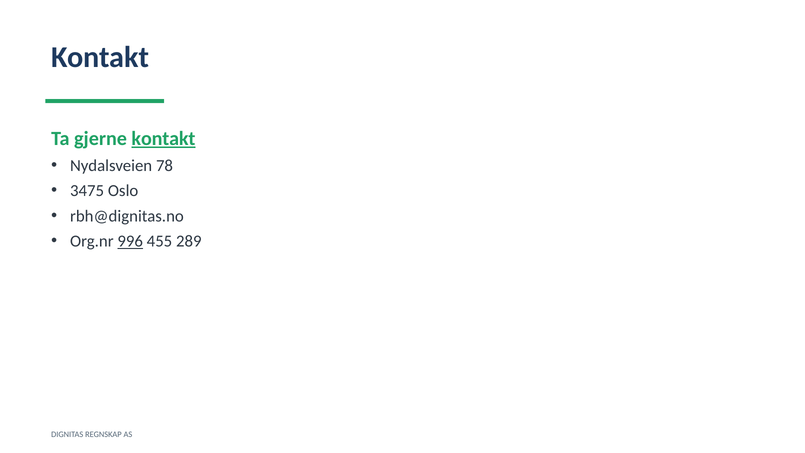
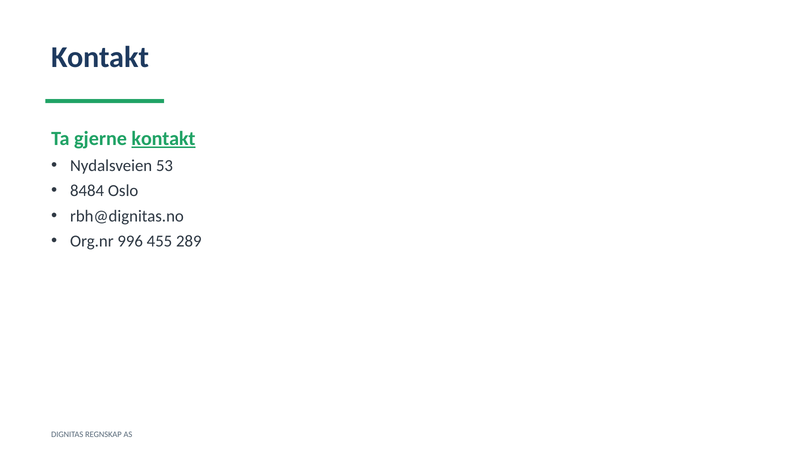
78: 78 -> 53 (164, 166)
3475: 3475 -> 8484 (87, 191)
996 underline: present -> none (130, 241)
